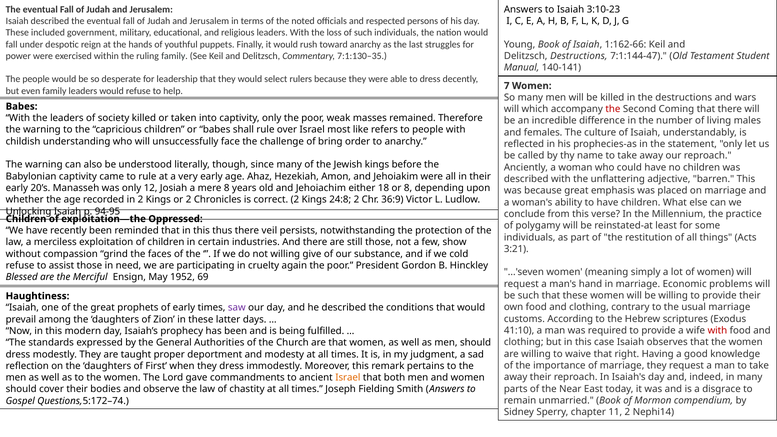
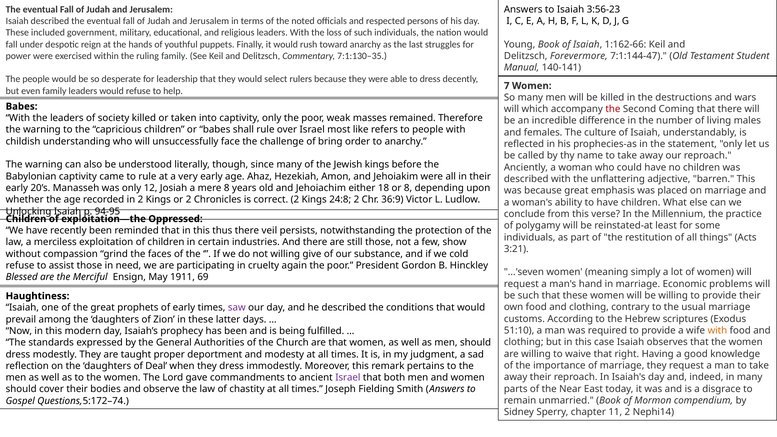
3:10-23: 3:10-23 -> 3:56-23 (603, 9)
Delitzsch Destructions: Destructions -> Forevermore (579, 56)
1952: 1952 -> 1911 (182, 277)
41:10: 41:10 -> 51:10 (519, 331)
with colour: red -> orange (717, 331)
First: First -> Deal (156, 366)
Israel colour: orange -> purple (348, 378)
